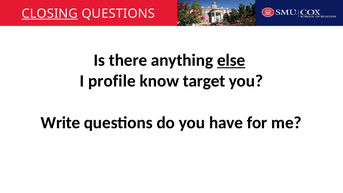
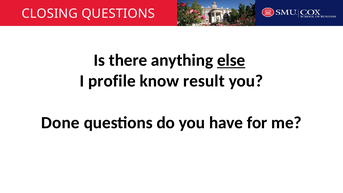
CLOSING underline: present -> none (50, 14)
target: target -> result (204, 81)
Write: Write -> Done (60, 123)
